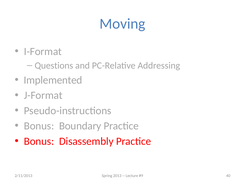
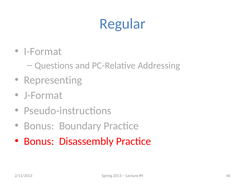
Moving: Moving -> Regular (122, 24)
Implemented: Implemented -> Representing (53, 80)
